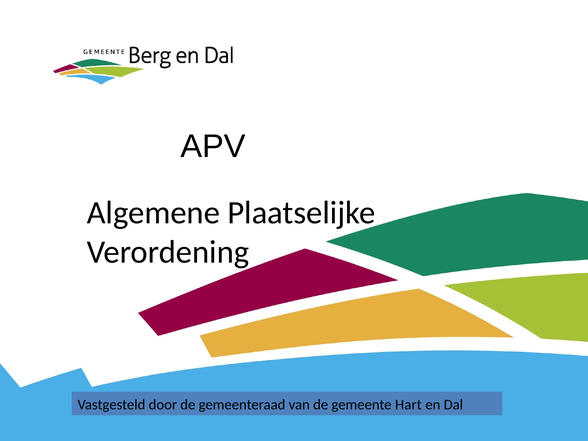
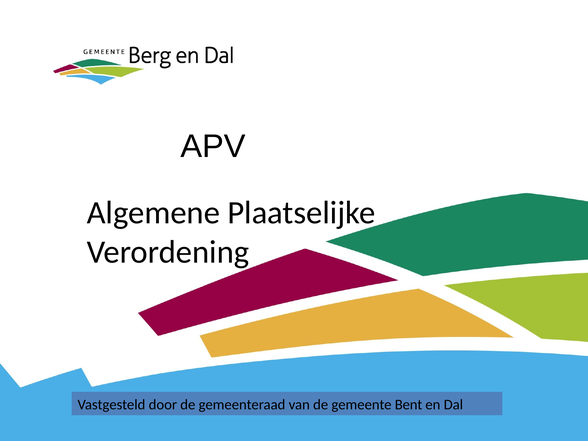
Hart: Hart -> Bent (409, 405)
